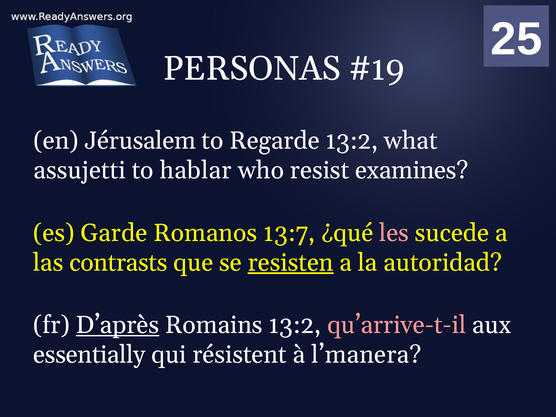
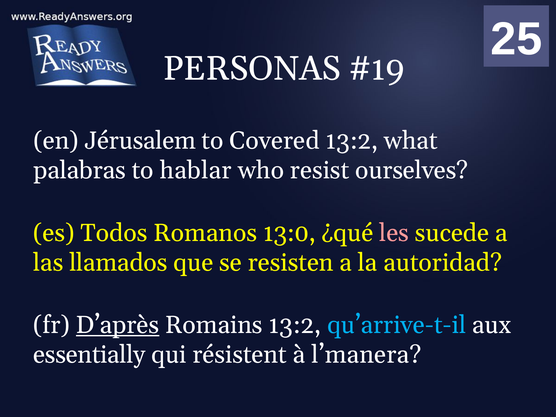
Regarde: Regarde -> Covered (274, 141)
assujetti: assujetti -> palabras (80, 170)
examines: examines -> ourselves (412, 170)
Garde: Garde -> Todos (114, 233)
13:7: 13:7 -> 13:0 (289, 233)
contrasts: contrasts -> llamados (118, 263)
resisten underline: present -> none (291, 263)
qu’arrive-t-il colour: pink -> light blue (397, 325)
